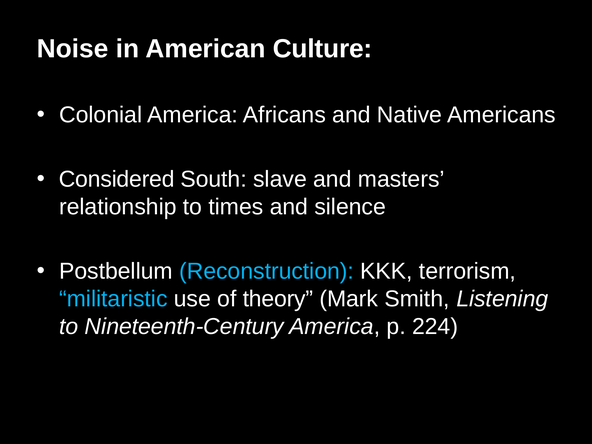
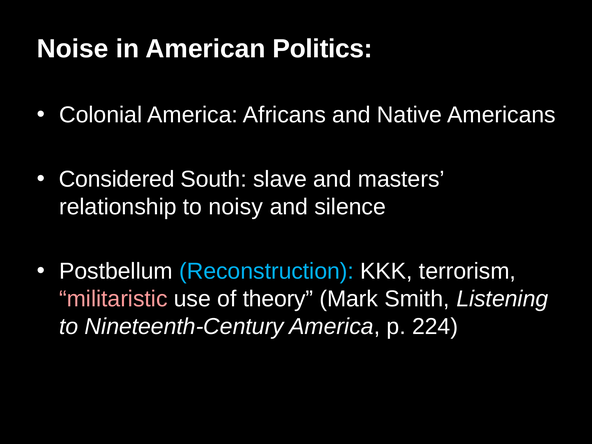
Culture: Culture -> Politics (323, 49)
times: times -> noisy (236, 207)
militaristic colour: light blue -> pink (113, 299)
